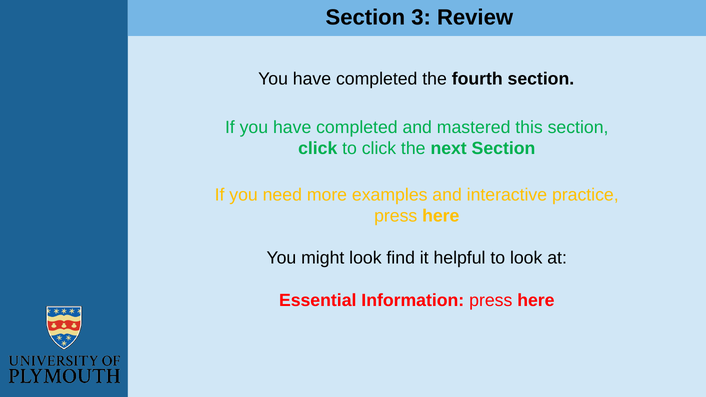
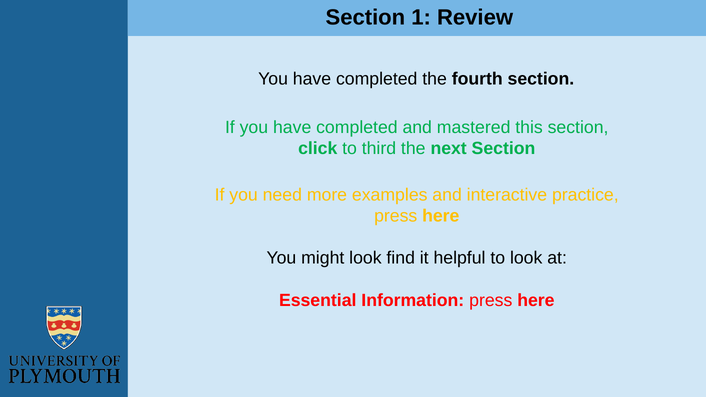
3: 3 -> 1 (421, 17)
to click: click -> third (379, 148)
